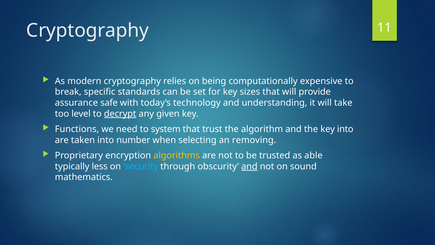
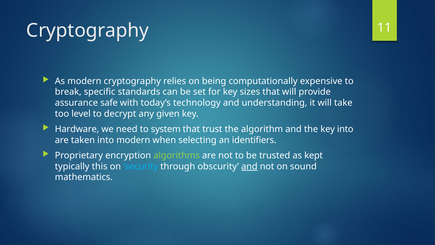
decrypt underline: present -> none (120, 114)
Functions: Functions -> Hardware (77, 129)
into number: number -> modern (133, 140)
removing: removing -> identifiers (254, 140)
algorithms colour: yellow -> light green (177, 155)
able: able -> kept (314, 155)
less: less -> this (100, 166)
